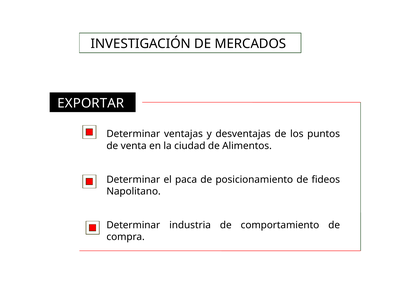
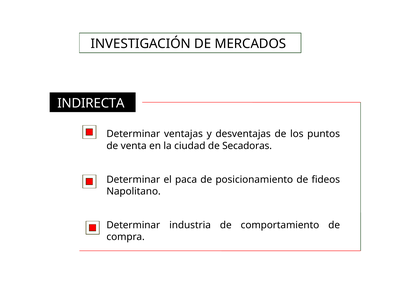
EXPORTAR: EXPORTAR -> INDIRECTA (91, 103)
Alimentos: Alimentos -> Secadoras (247, 146)
